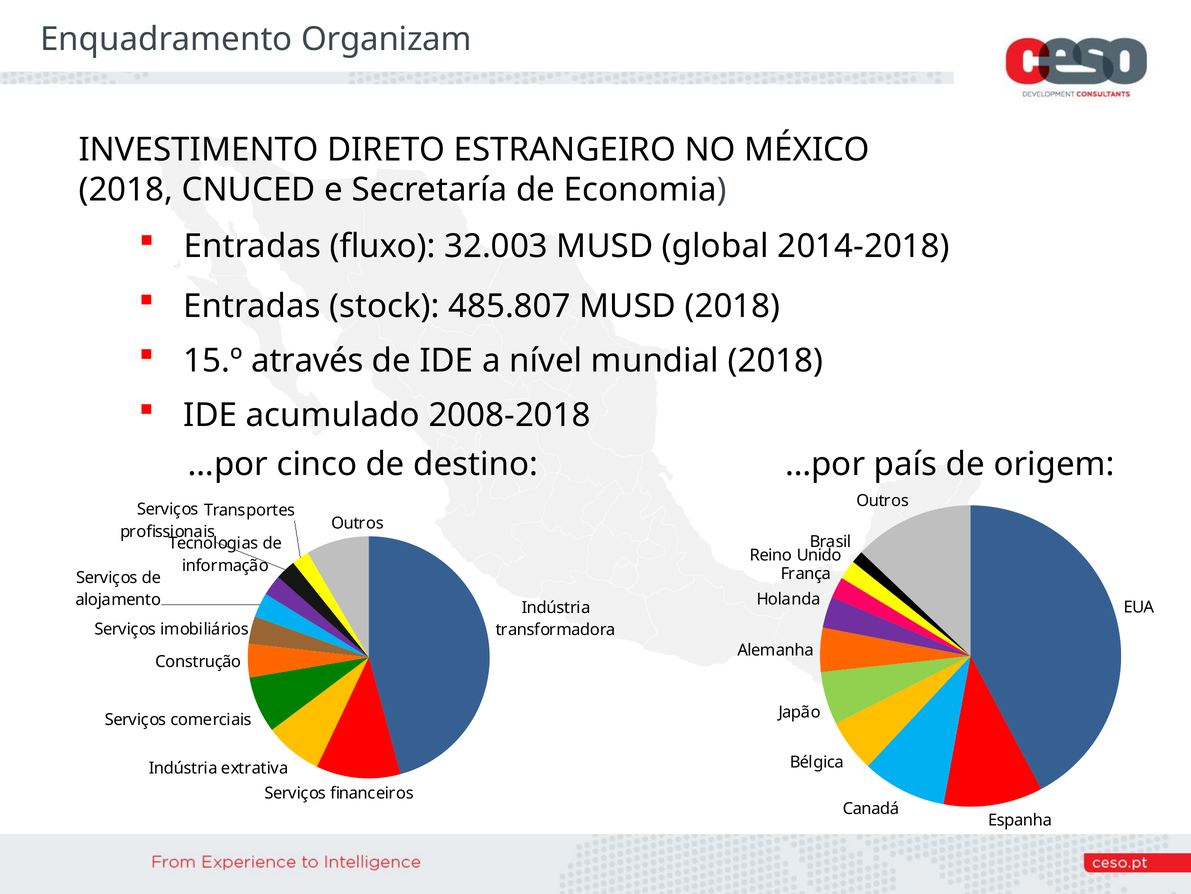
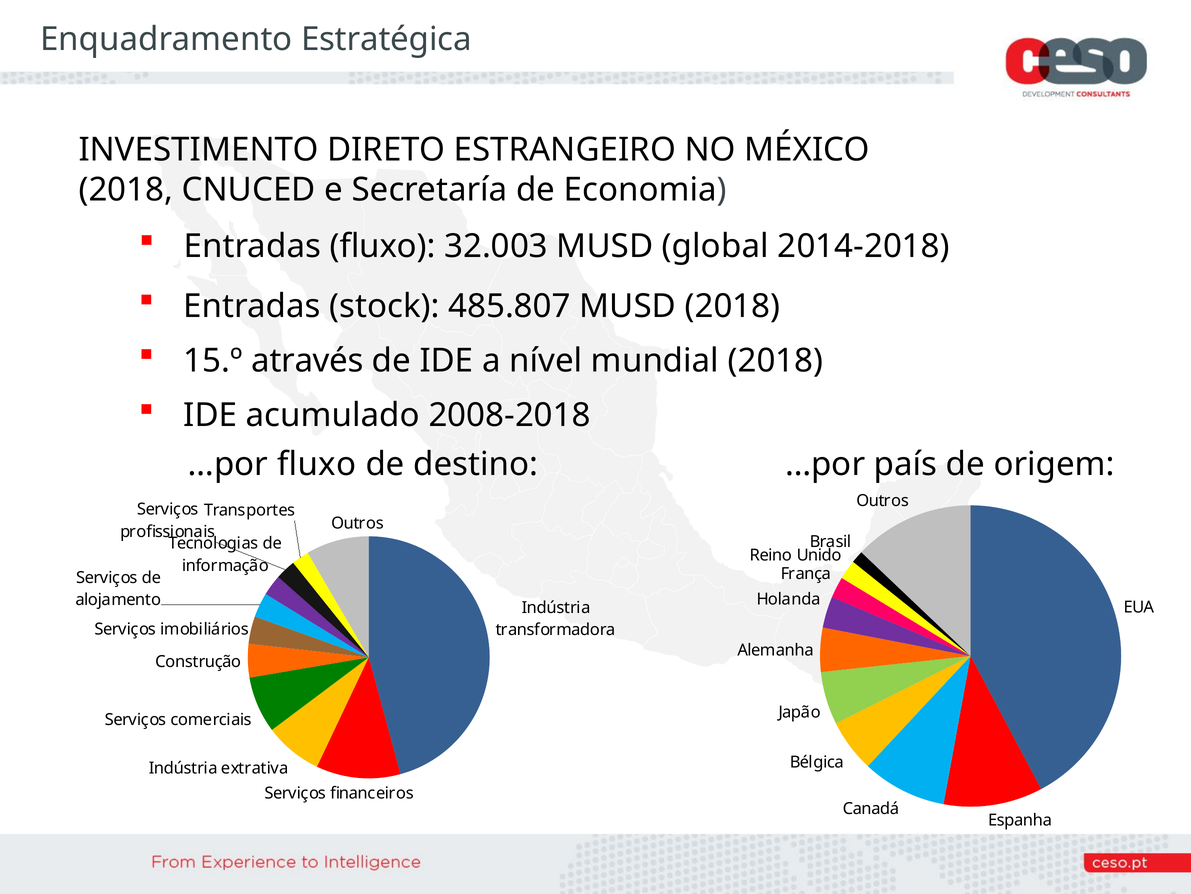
Organizam: Organizam -> Estratégica (386, 39)
…por cinco: cinco -> fluxo (317, 464)
